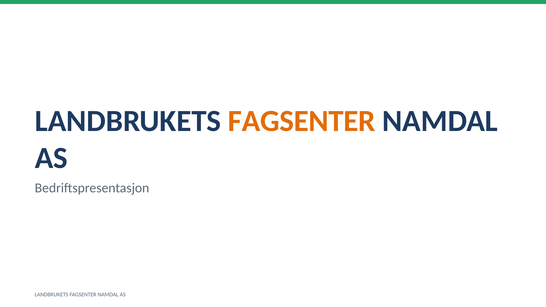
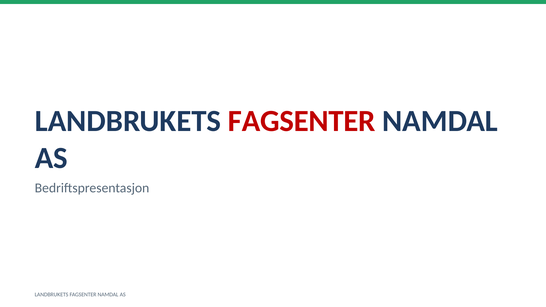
FAGSENTER colour: orange -> red (302, 121)
